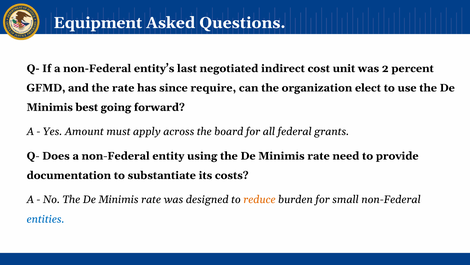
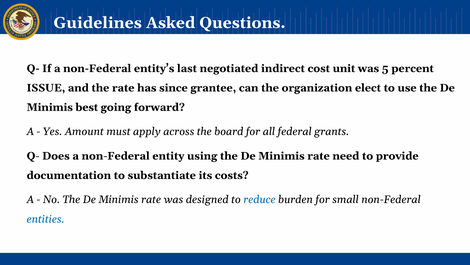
Equipment: Equipment -> Guidelines (98, 23)
2: 2 -> 5 (385, 68)
GFMD: GFMD -> ISSUE (46, 88)
require: require -> grantee (213, 88)
reduce colour: orange -> blue (259, 199)
